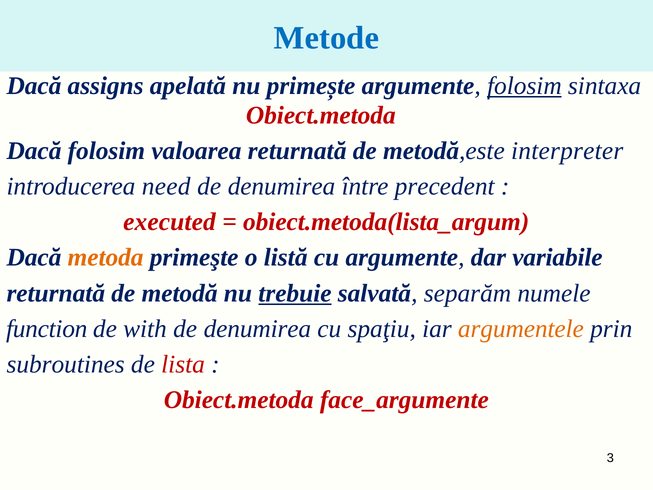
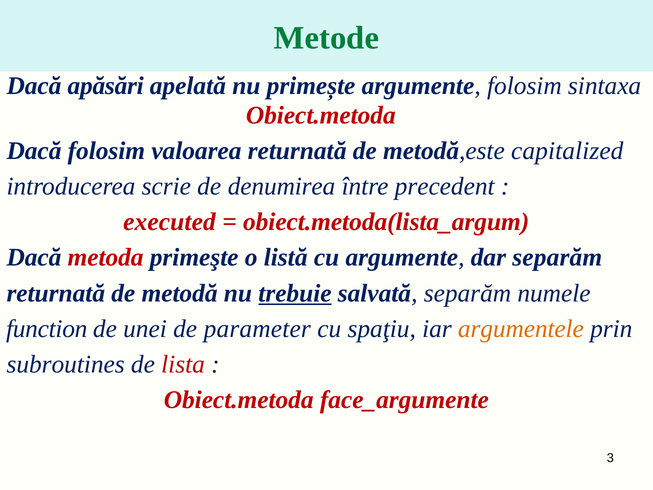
Metode colour: blue -> green (326, 38)
assigns: assigns -> apăsări (106, 86)
folosim underline: present -> none (524, 86)
interpreter: interpreter -> capitalized (567, 151)
need: need -> scrie (166, 186)
metoda colour: orange -> red (106, 257)
dar variabile: variabile -> separăm (557, 257)
with: with -> unei (145, 329)
denumirea: denumirea -> parameter (257, 329)
